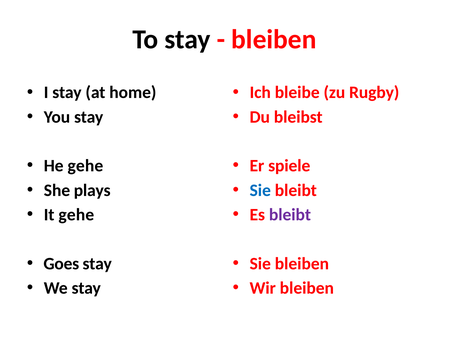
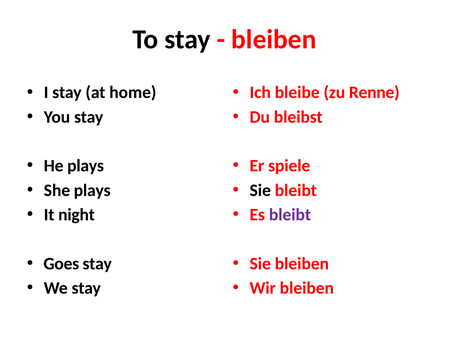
Rugby: Rugby -> Renne (374, 92)
He gehe: gehe -> plays (86, 166)
Sie colour: blue -> black (260, 190)
It gehe: gehe -> night (76, 215)
